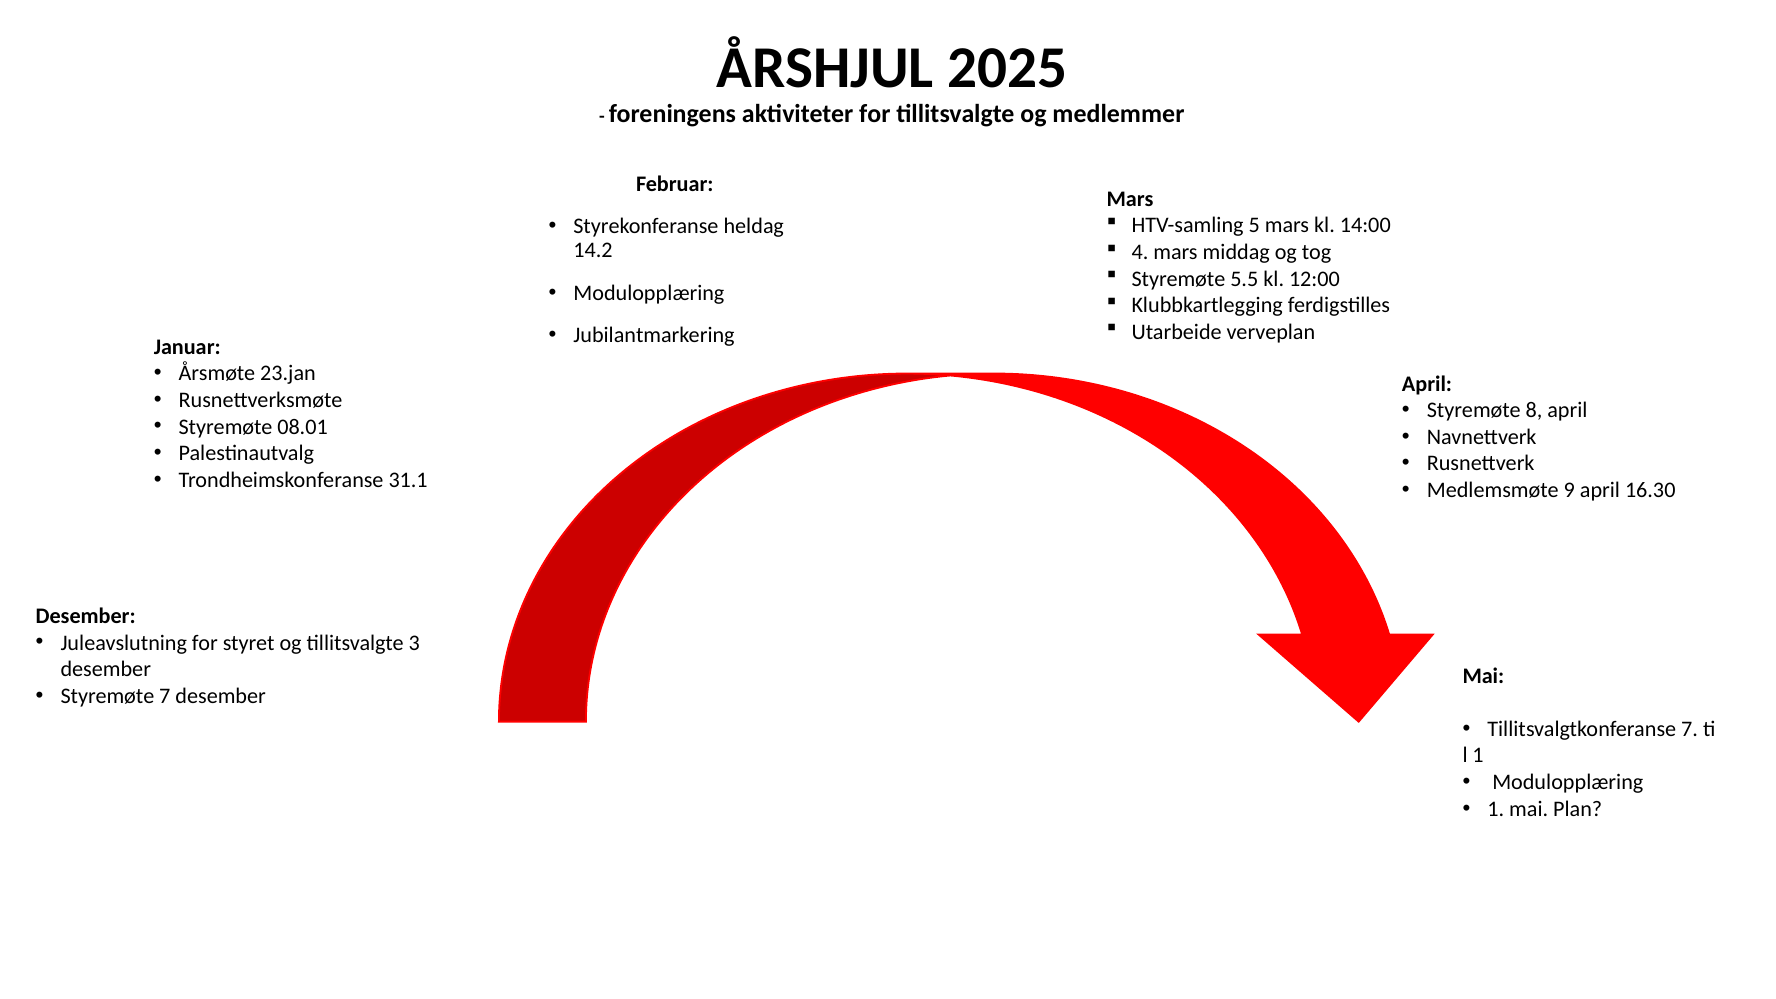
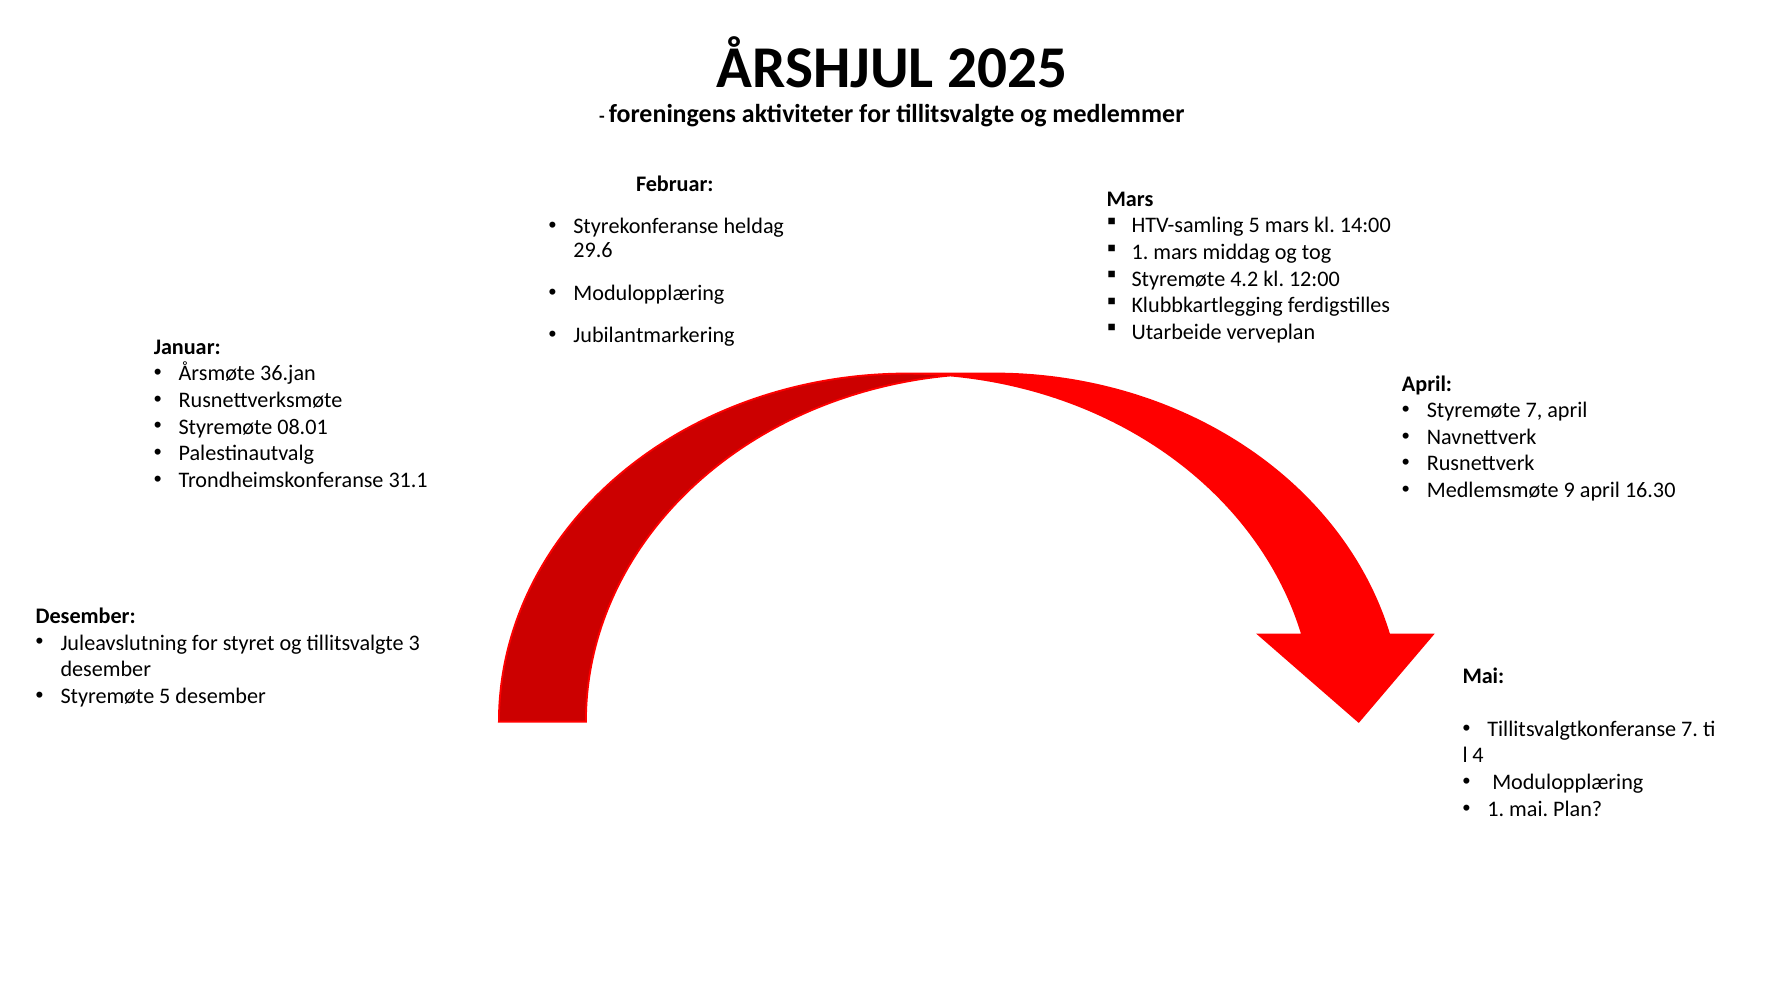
4: 4 -> 1 (1140, 252)
14.2: 14.2 -> 29.6 (593, 250)
5.5: 5.5 -> 4.2 (1244, 279)
23.jan: 23.jan -> 36.jan (288, 373)
Styremøte 8: 8 -> 7 (1534, 410)
Styremøte 7: 7 -> 5 (165, 696)
l 1: 1 -> 4 (1478, 756)
